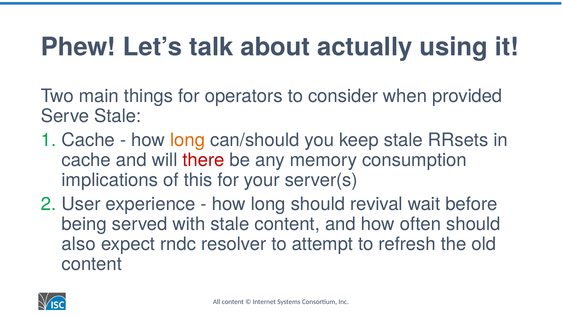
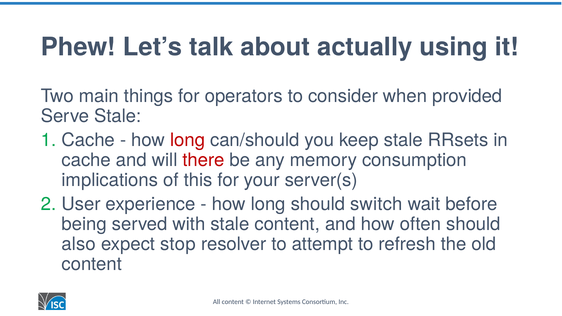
long colour: orange -> red (188, 140)
revival: revival -> switch (376, 204)
rndc: rndc -> stop (178, 244)
